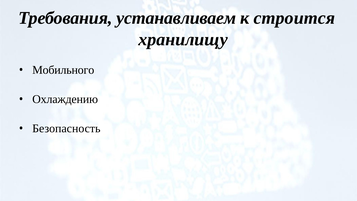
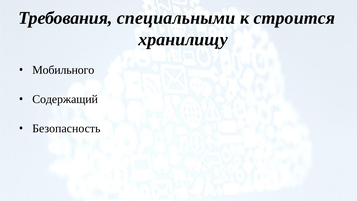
устанавливаем: устанавливаем -> специальными (176, 18)
Охлаждению: Охлаждению -> Содержащий (65, 99)
